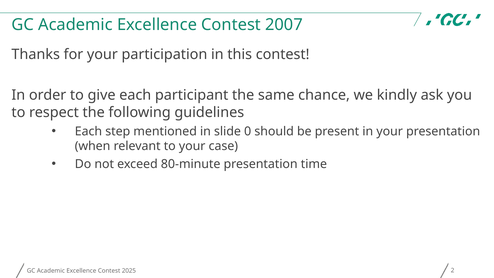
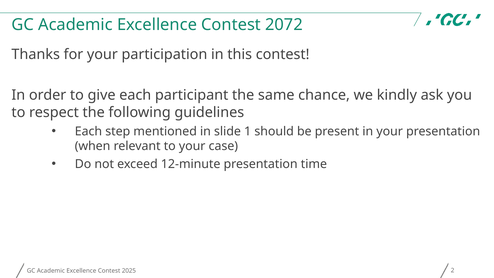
2007: 2007 -> 2072 (284, 25)
0: 0 -> 1 (248, 131)
80-minute: 80-minute -> 12-minute (191, 164)
